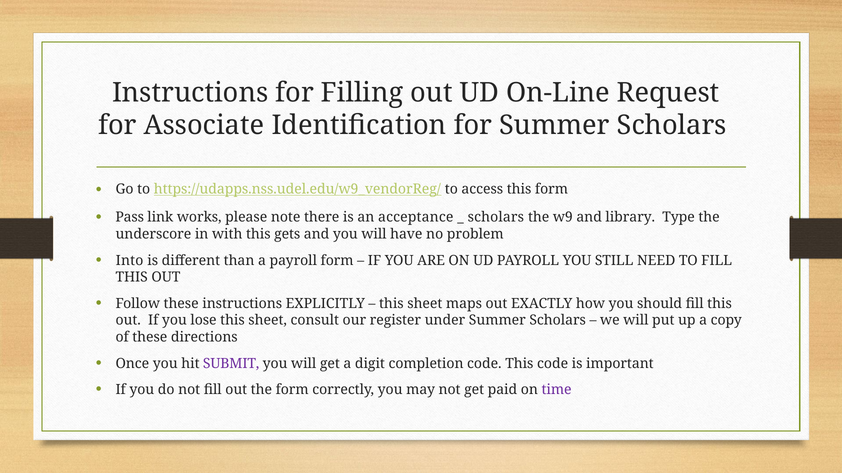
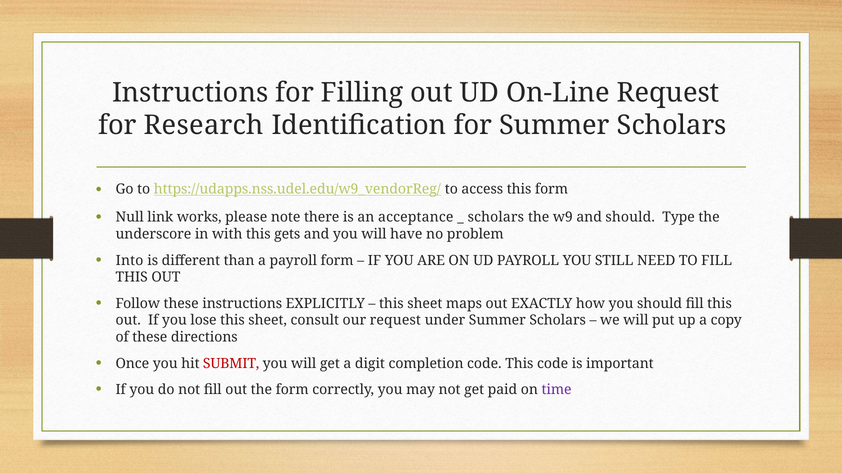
Associate: Associate -> Research (204, 126)
Pass: Pass -> Null (130, 218)
and library: library -> should (630, 218)
our register: register -> request (395, 321)
SUBMIT colour: purple -> red (231, 364)
